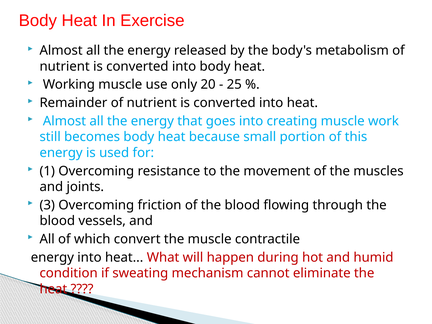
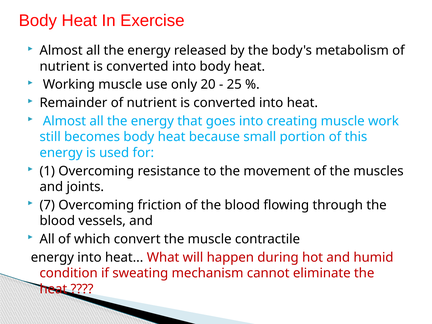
3: 3 -> 7 (47, 205)
